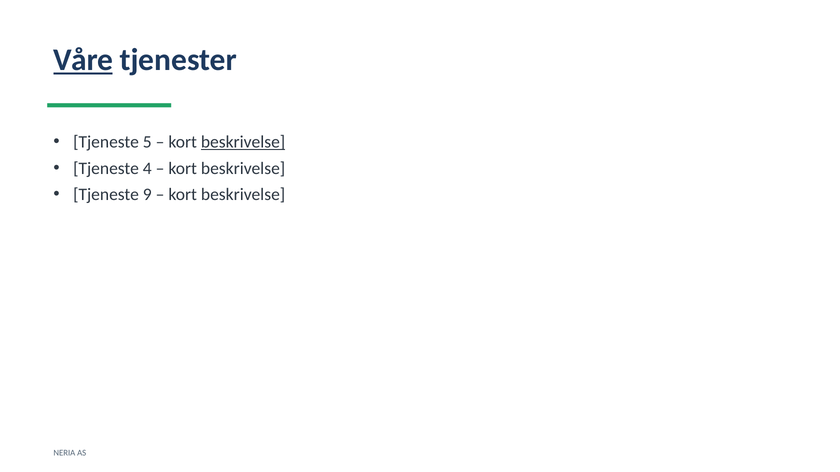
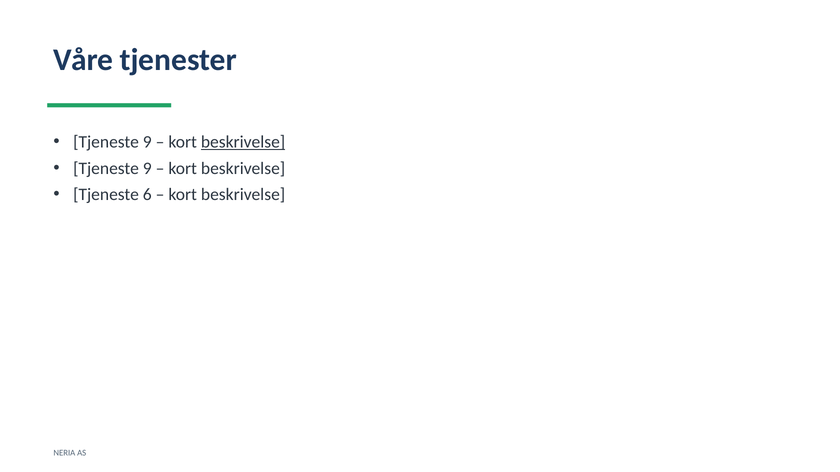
Våre underline: present -> none (83, 60)
5: 5 -> 9 (147, 142)
4: 4 -> 9 (147, 169)
9: 9 -> 6 (147, 195)
